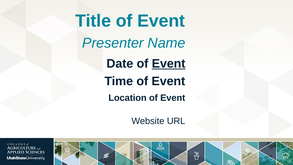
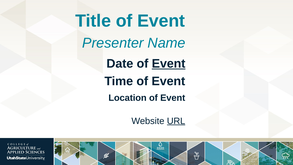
URL underline: none -> present (176, 121)
